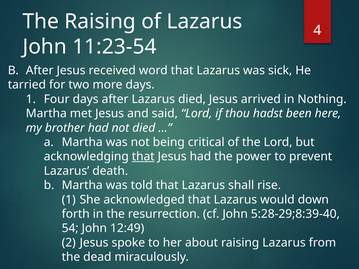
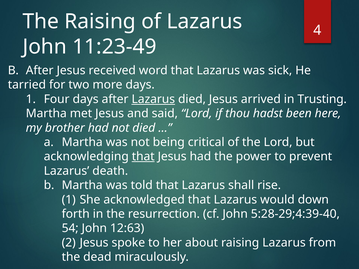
11:23-54: 11:23-54 -> 11:23-49 (114, 47)
Lazarus underline: none -> present (153, 99)
Nothing: Nothing -> Trusting (322, 99)
5:28-29;8:39-40: 5:28-29;8:39-40 -> 5:28-29;4:39-40 (295, 214)
12:49: 12:49 -> 12:63 (127, 228)
